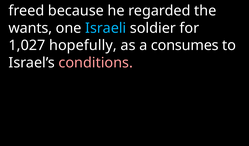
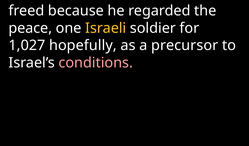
wants: wants -> peace (30, 28)
Israeli colour: light blue -> yellow (106, 28)
consumes: consumes -> precursor (185, 45)
